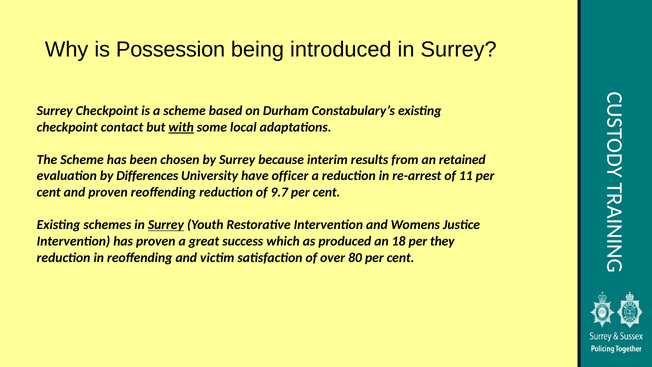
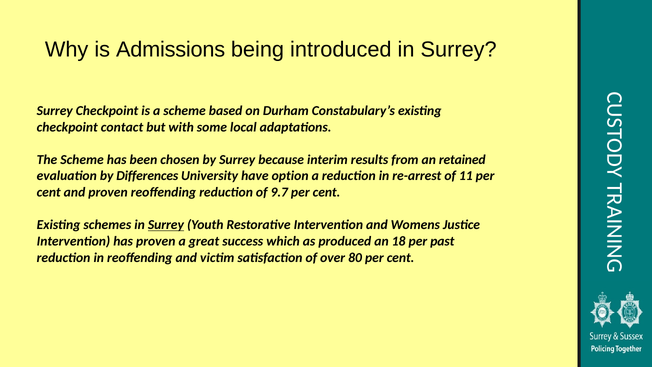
Possession: Possession -> Admissions (171, 49)
with underline: present -> none (181, 127)
officer: officer -> option (290, 176)
they: they -> past (442, 241)
